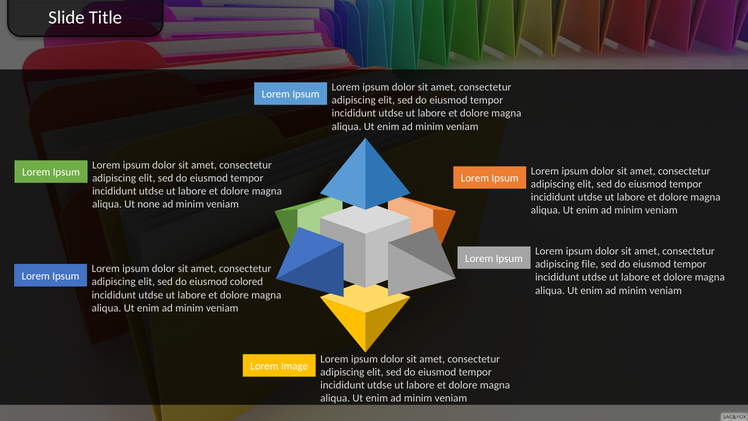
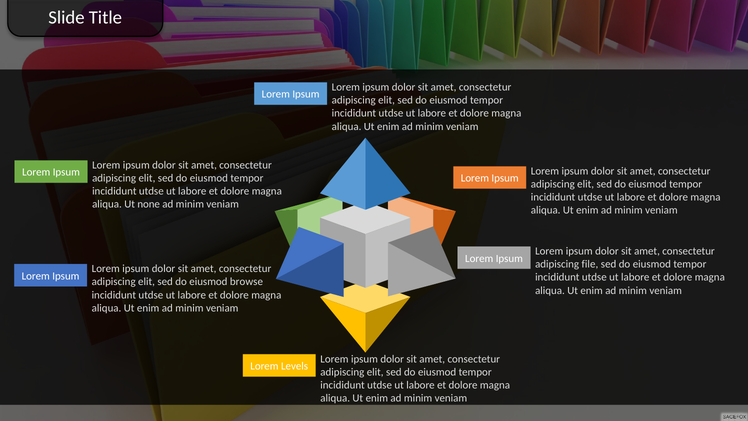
colored: colored -> browse (246, 282)
Image: Image -> Levels (295, 366)
